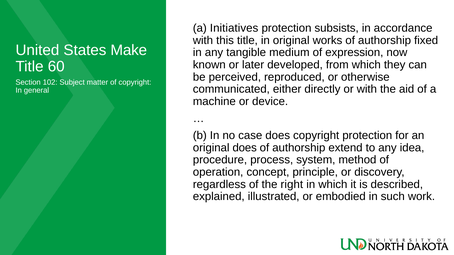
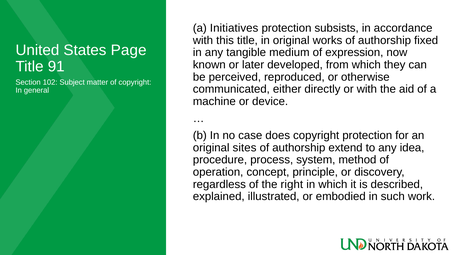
Make: Make -> Page (129, 50)
60: 60 -> 91 (56, 67)
original does: does -> sites (245, 148)
